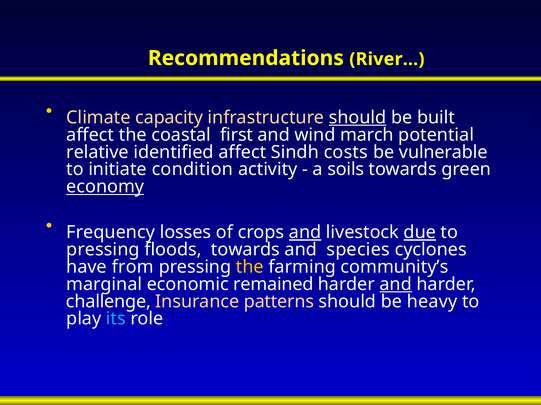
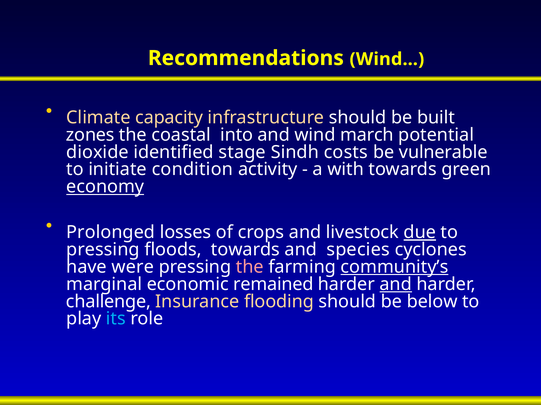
River…: River… -> Wind… (387, 59)
should underline: present -> none (358, 118)
affect: affect -> zones (90, 135)
first: first -> into (237, 135)
relative: relative -> dioxide (97, 152)
identified affect: affect -> stage (242, 152)
soils: soils -> with (346, 170)
Frequency: Frequency -> Prolonged (111, 233)
and underline: present -> none (305, 233)
from: from -> were (133, 267)
the colour: yellow -> pink (250, 267)
community’s underline: none -> present (395, 267)
patterns: patterns -> flooding (279, 302)
heavy: heavy -> below (432, 302)
